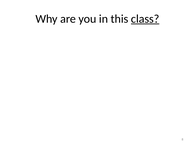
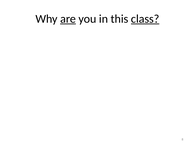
are underline: none -> present (68, 19)
